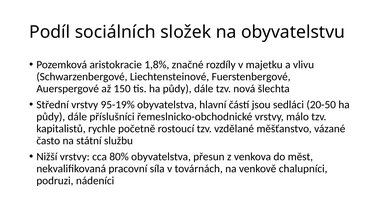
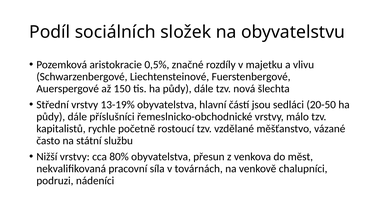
1,8%: 1,8% -> 0,5% (157, 65)
95-19%: 95-19% -> 13-19% (118, 105)
